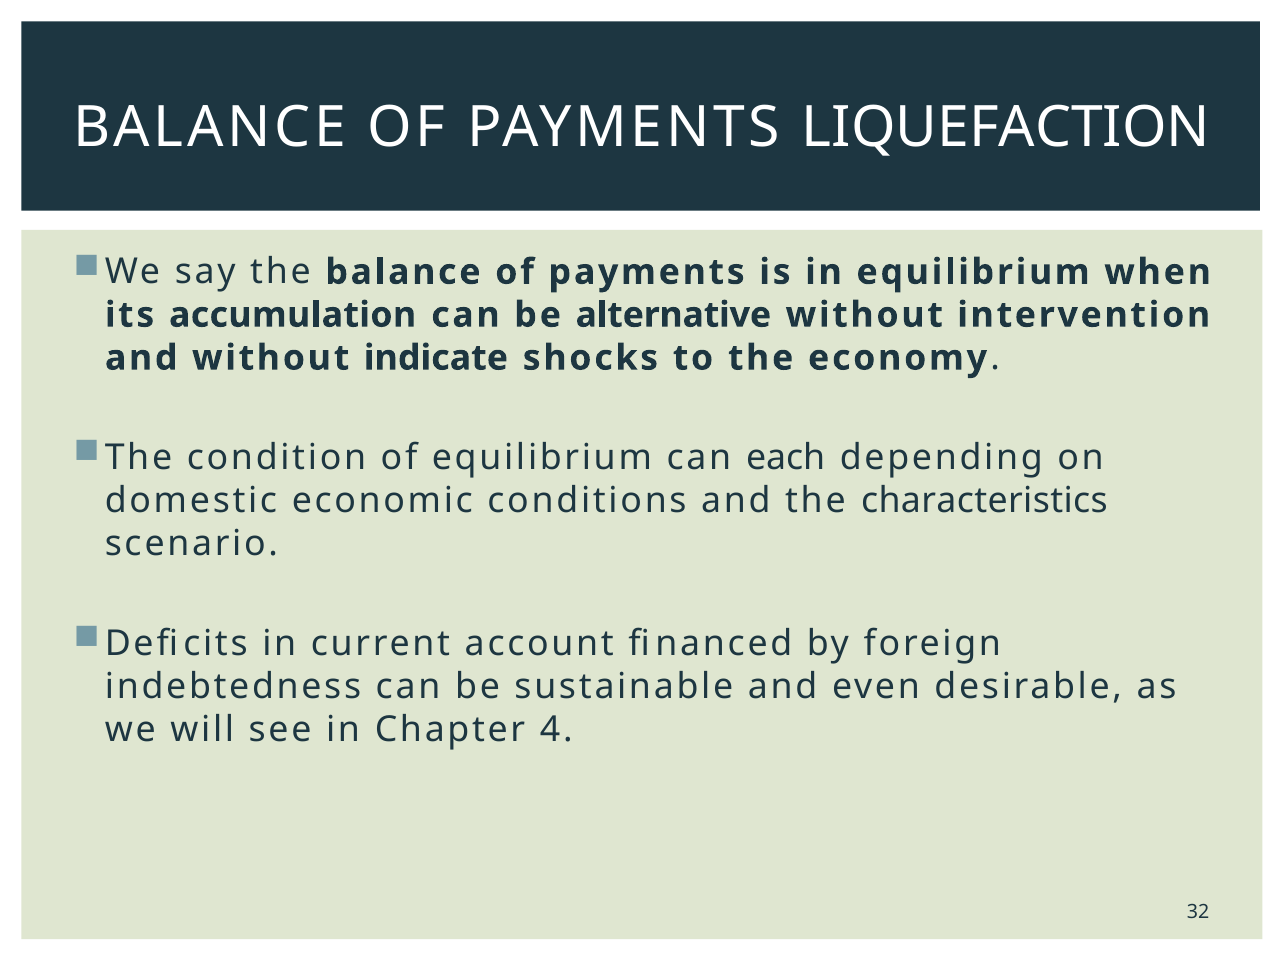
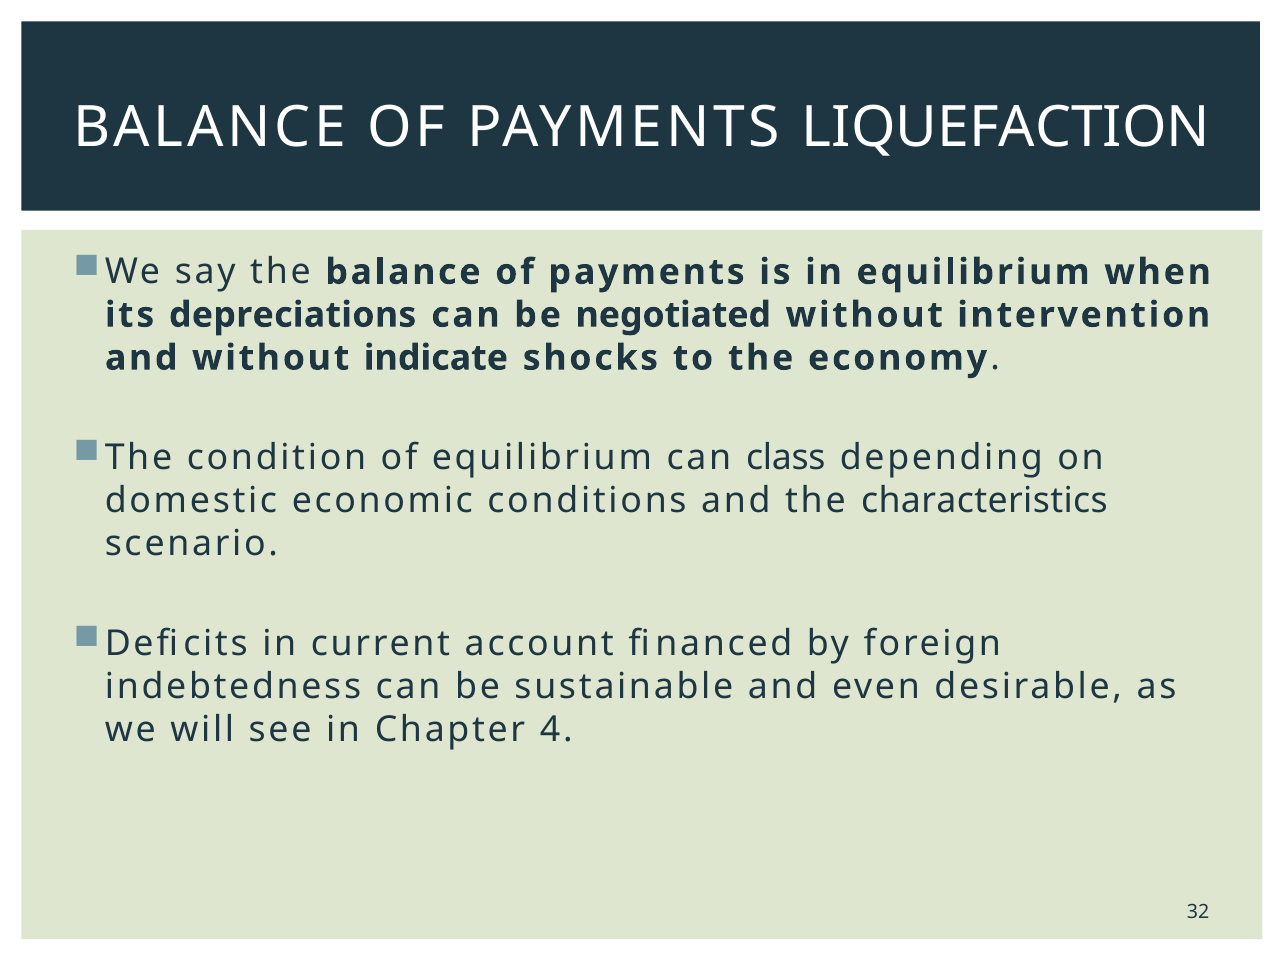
accumulation: accumulation -> depreciations (293, 315)
alternative: alternative -> negotiated (673, 315)
each: each -> class (786, 458)
